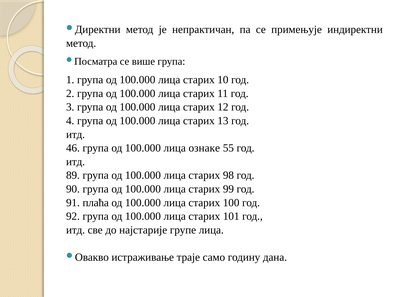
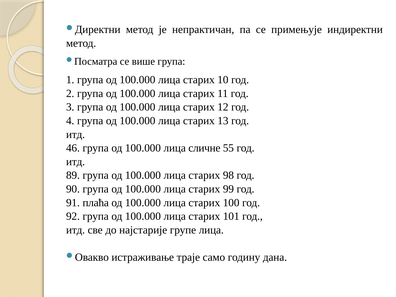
ознаке: ознаке -> сличне (204, 148)
